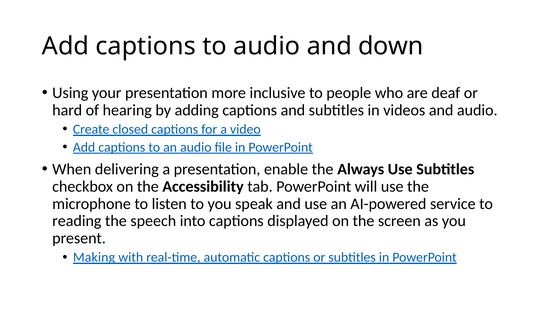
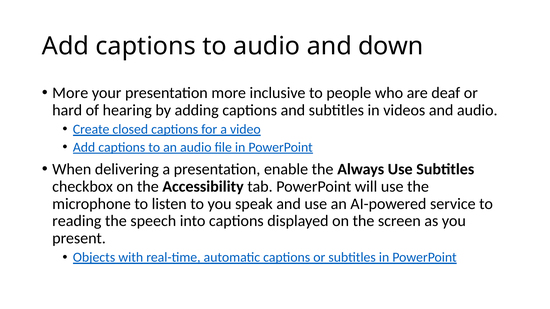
Using: Using -> More (70, 93)
Making: Making -> Objects (94, 258)
